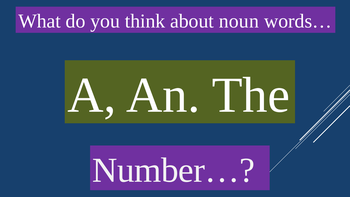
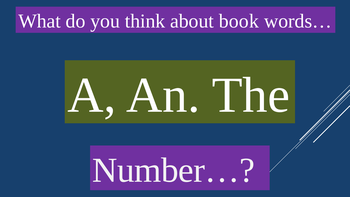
noun: noun -> book (239, 21)
